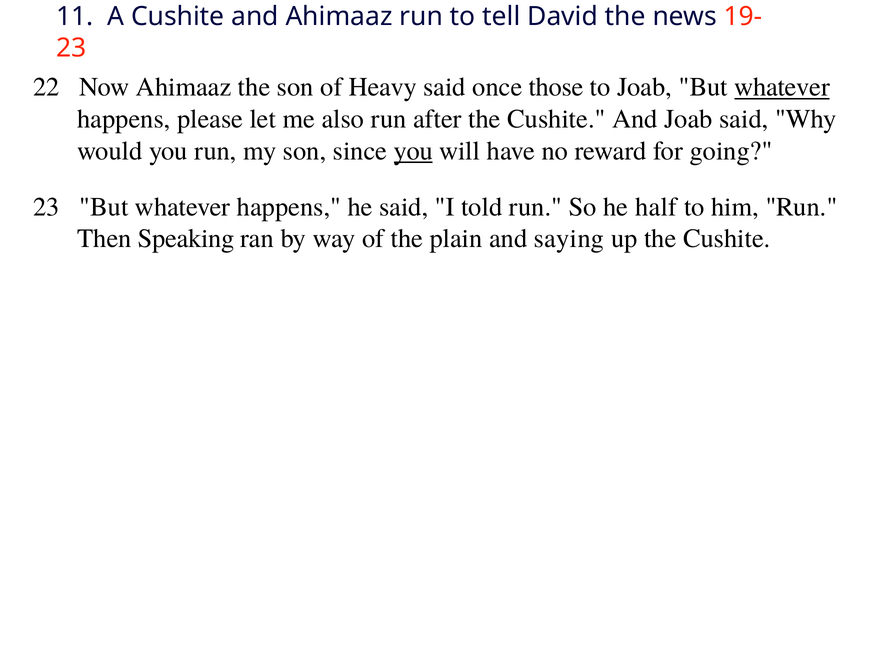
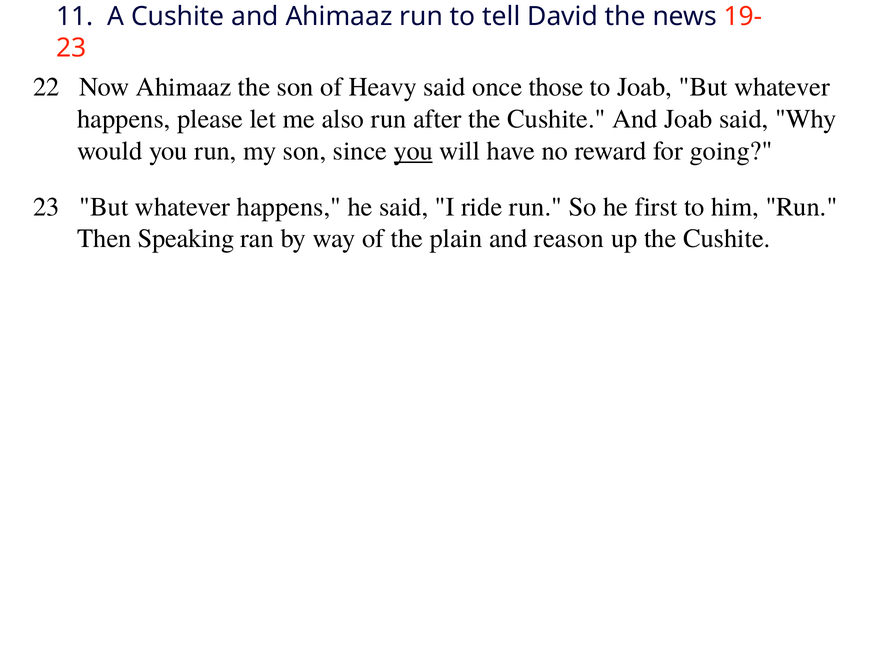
whatever underline: present -> none (782, 87)
told: told -> ride (482, 207)
half: half -> first (656, 207)
saying: saying -> reason (569, 238)
